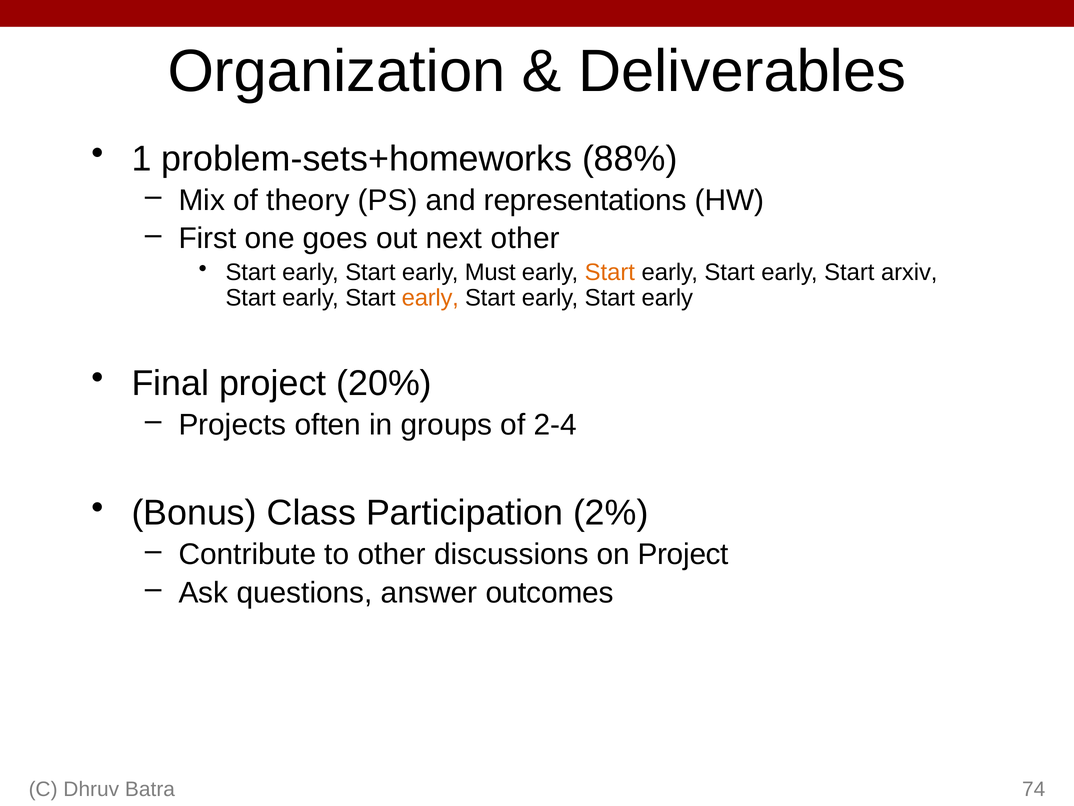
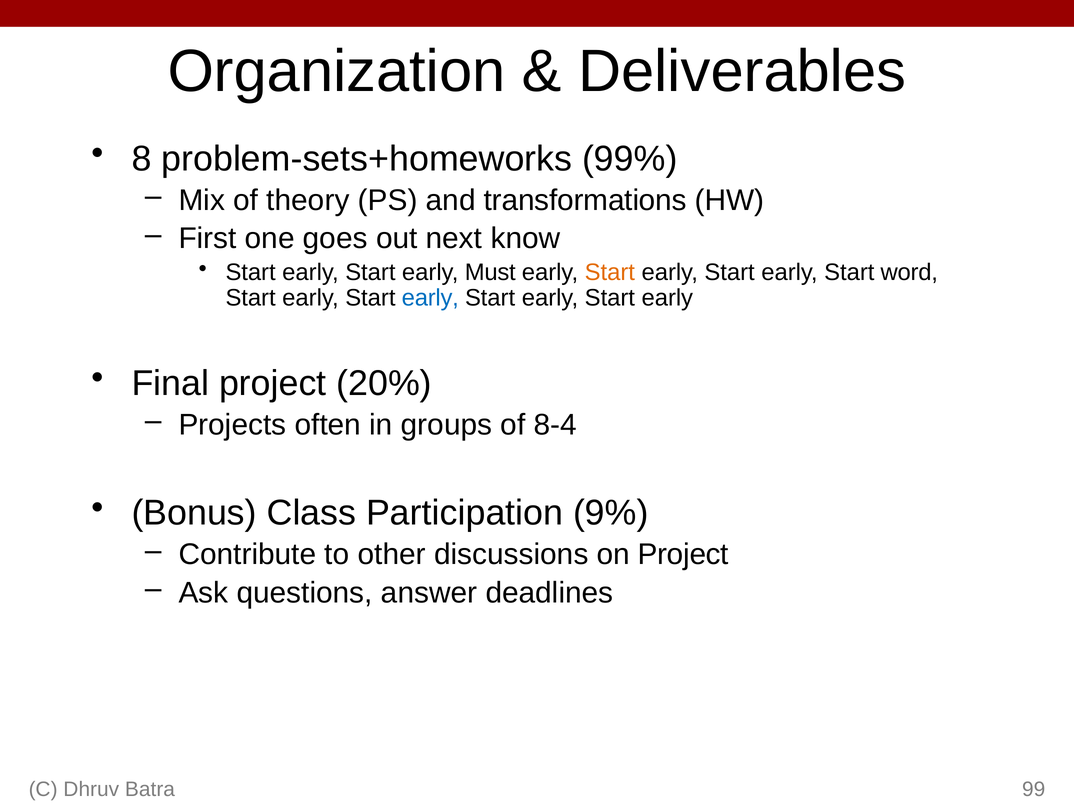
1: 1 -> 8 (142, 159)
88%: 88% -> 99% (630, 159)
representations: representations -> transformations (585, 200)
next other: other -> know (525, 238)
arxiv: arxiv -> word (909, 272)
early colour: orange -> blue (430, 298)
2-4: 2-4 -> 8-4 (555, 424)
2%: 2% -> 9% (611, 513)
outcomes: outcomes -> deadlines (549, 592)
74: 74 -> 99 (1034, 789)
